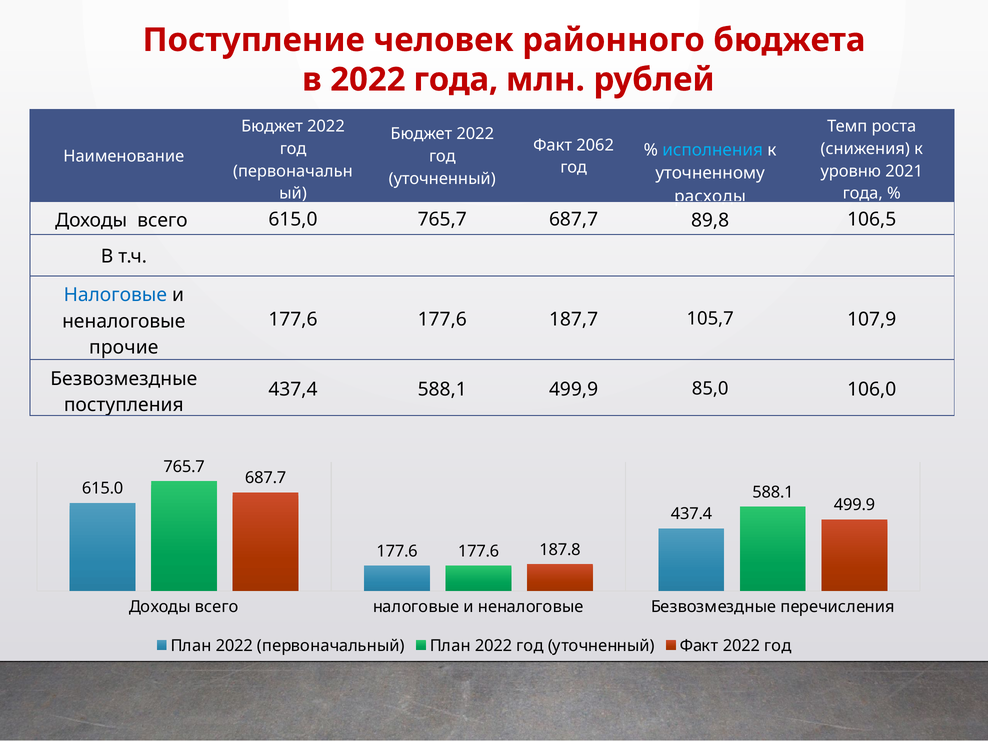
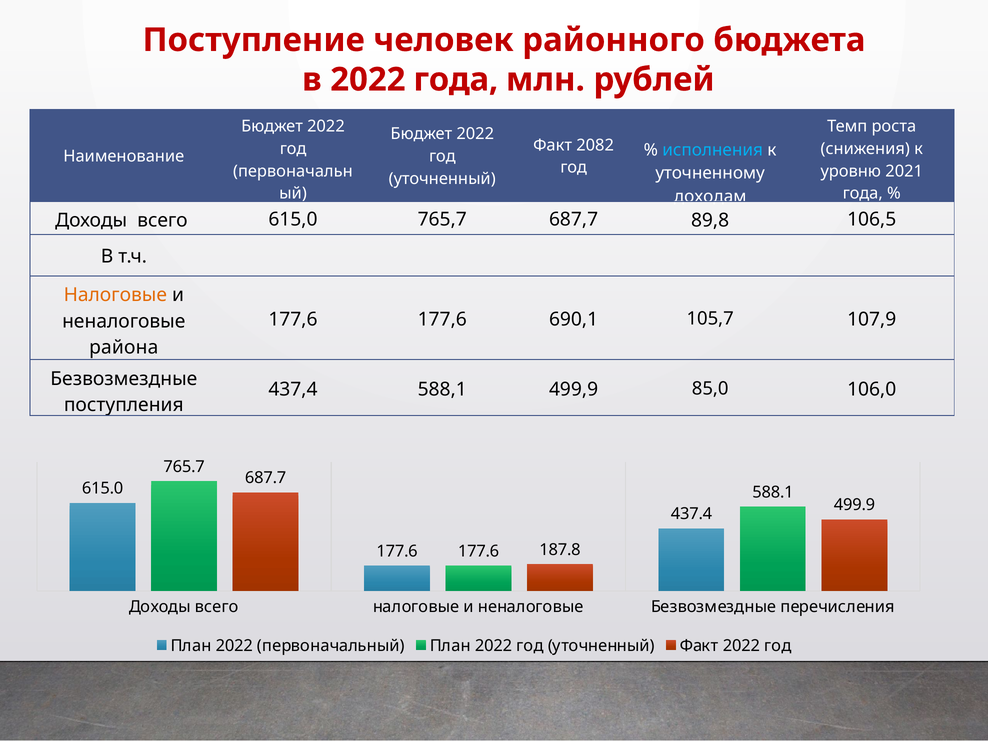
2062: 2062 -> 2082 (595, 145)
расходы: расходы -> доходам (710, 196)
Налоговые colour: blue -> orange (115, 295)
187,7: 187,7 -> 690,1 (574, 319)
прочие: прочие -> района (124, 347)
